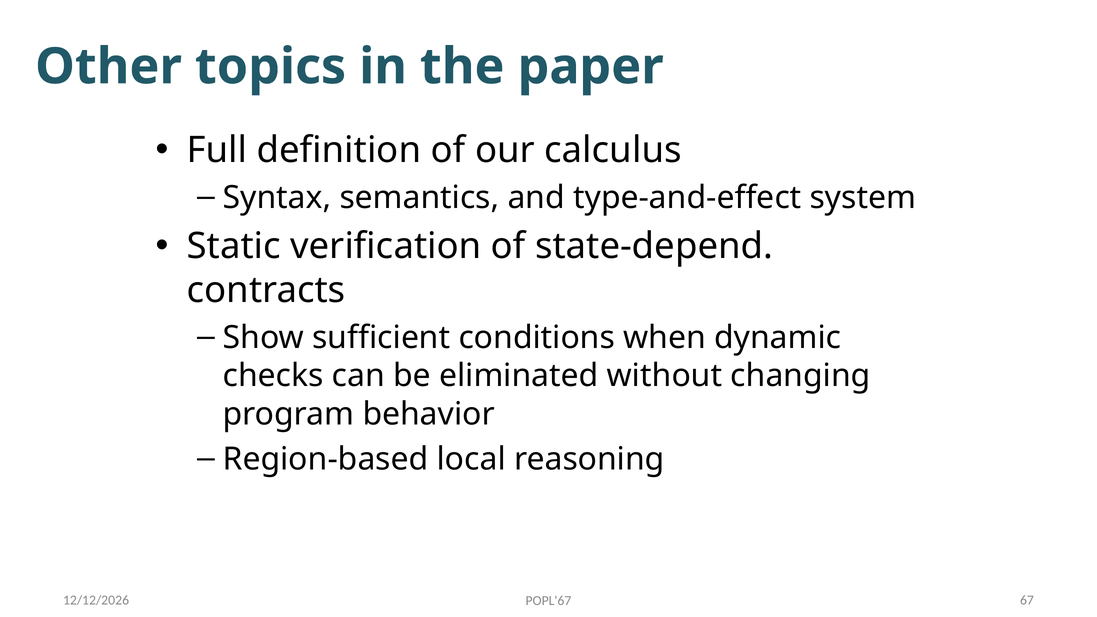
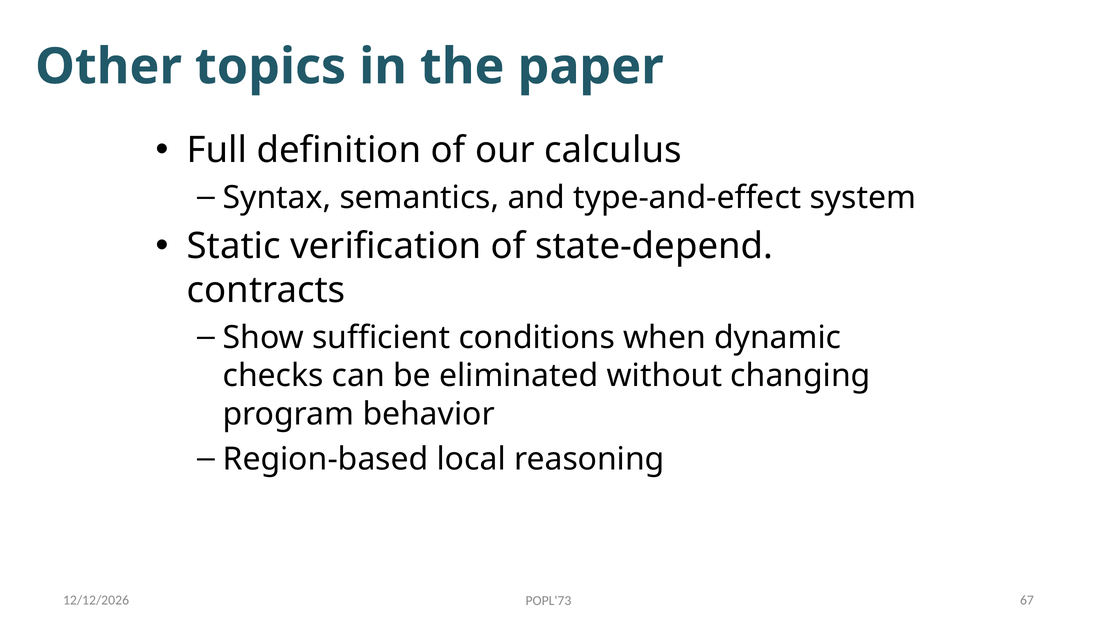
POPL'67: POPL'67 -> POPL'73 (548, 601)
